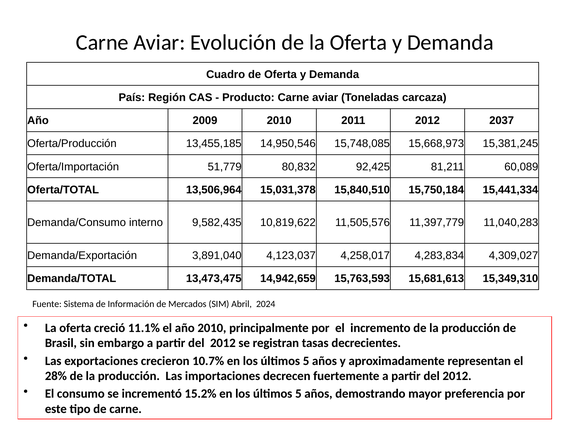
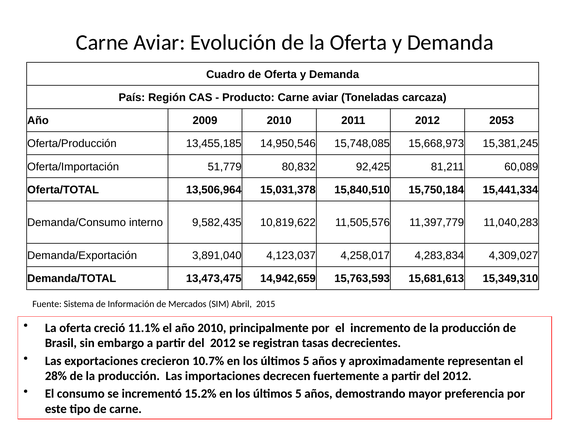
2037: 2037 -> 2053 (502, 120)
2024: 2024 -> 2015 (266, 304)
